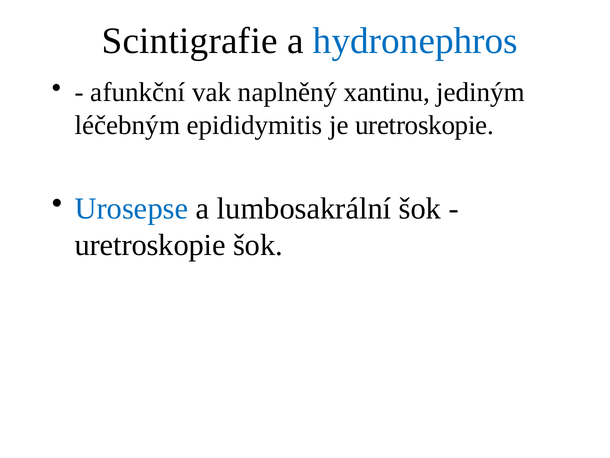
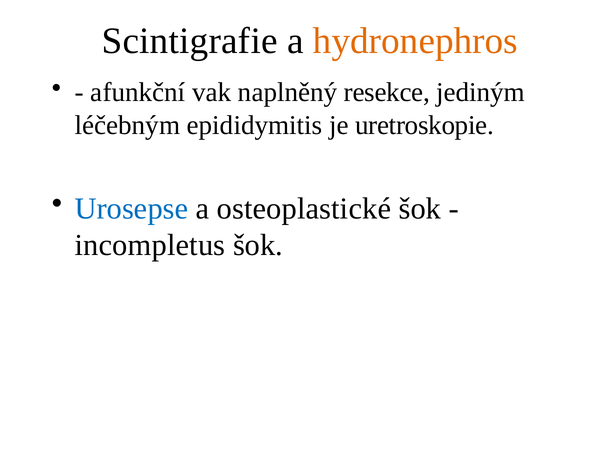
hydronephros colour: blue -> orange (415, 41)
xantinu: xantinu -> resekce (387, 92)
lumbosakrální: lumbosakrální -> osteoplastické (304, 209)
uretroskopie: uretroskopie -> incompletus (150, 245)
